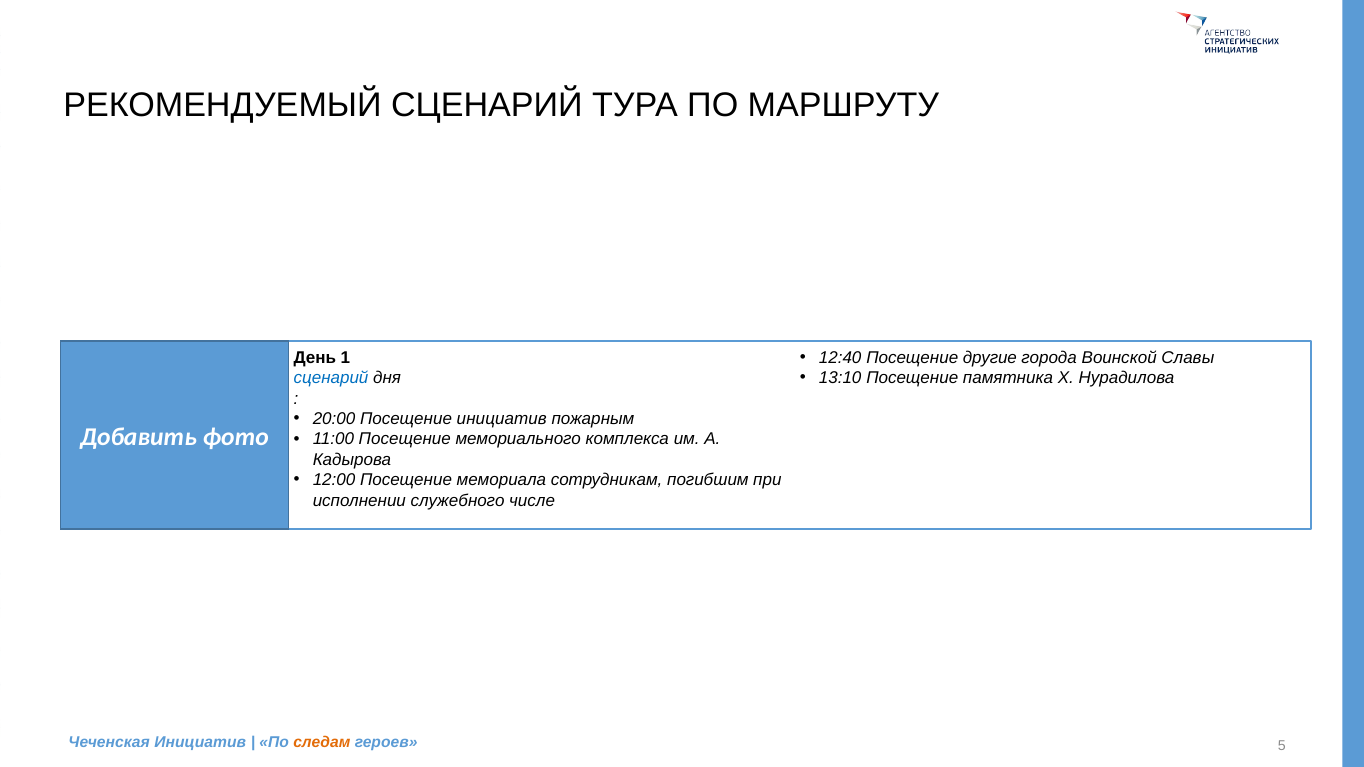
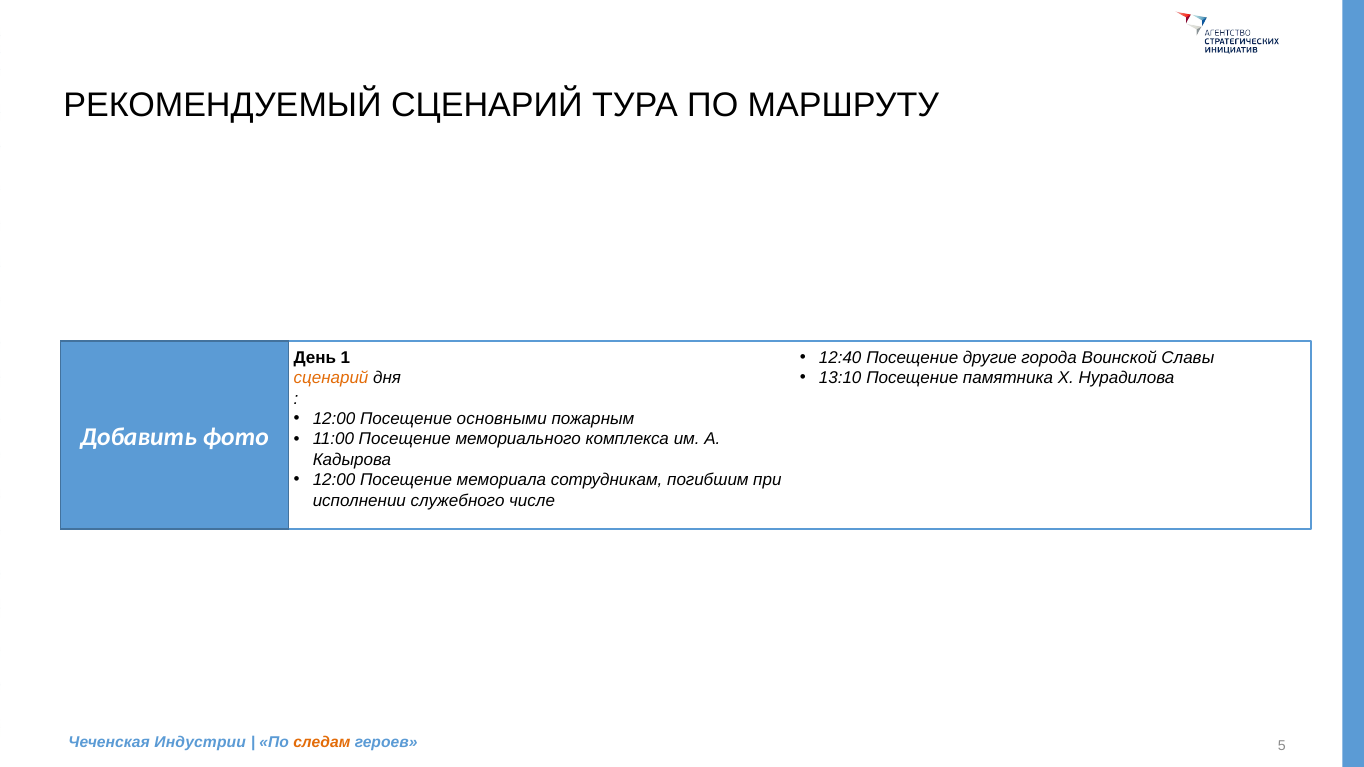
сценарий colour: blue -> orange (331, 378)
20:00: 20:00 -> 12:00 (334, 419)
Посещение инициатив: инициатив -> основными (502, 419)
Чеченская Инициатив: Инициатив -> Индустрии (200, 743)
